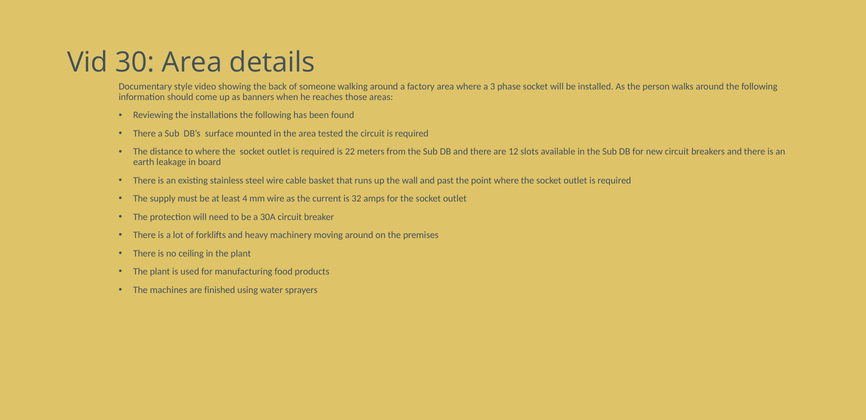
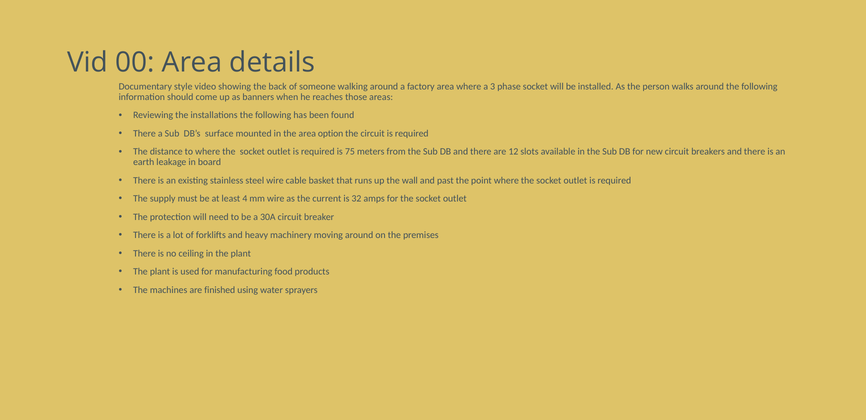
30: 30 -> 00 (135, 63)
tested: tested -> option (331, 134)
22: 22 -> 75 (350, 152)
